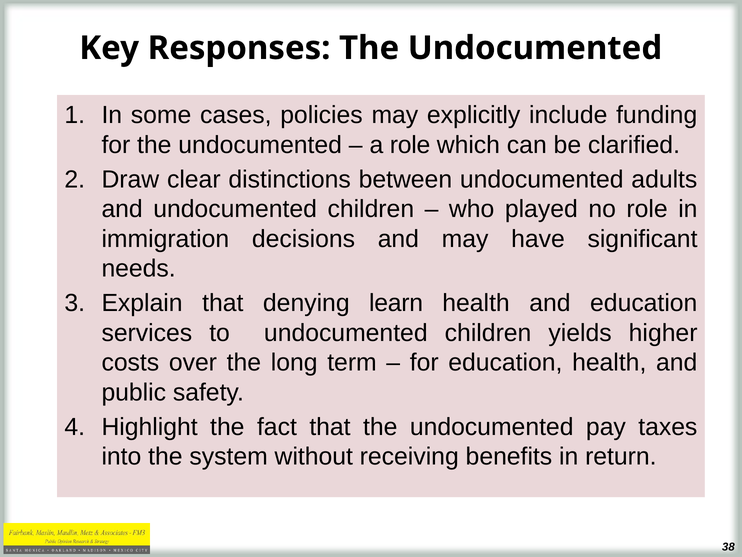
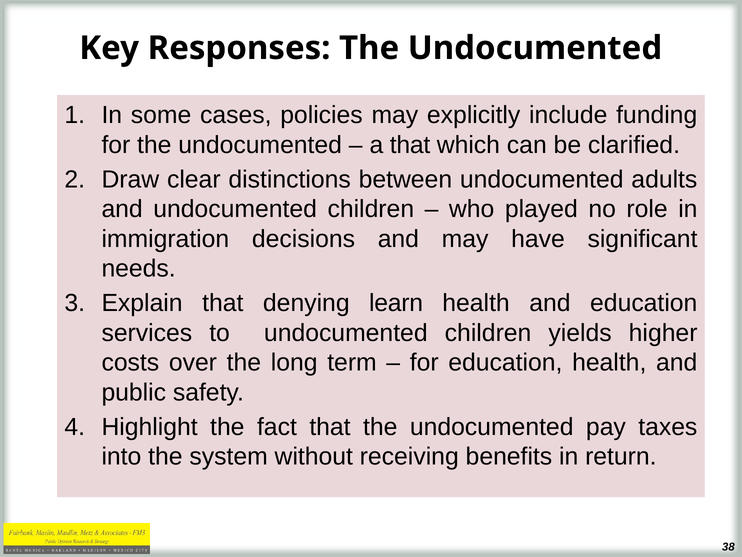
a role: role -> that (410, 145)
